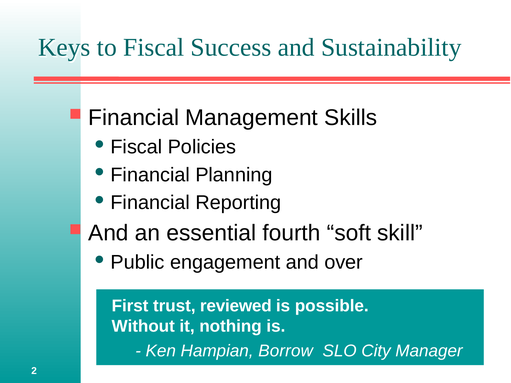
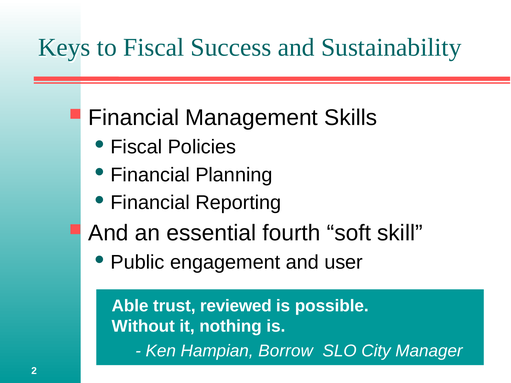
over: over -> user (344, 263)
First: First -> Able (130, 306)
